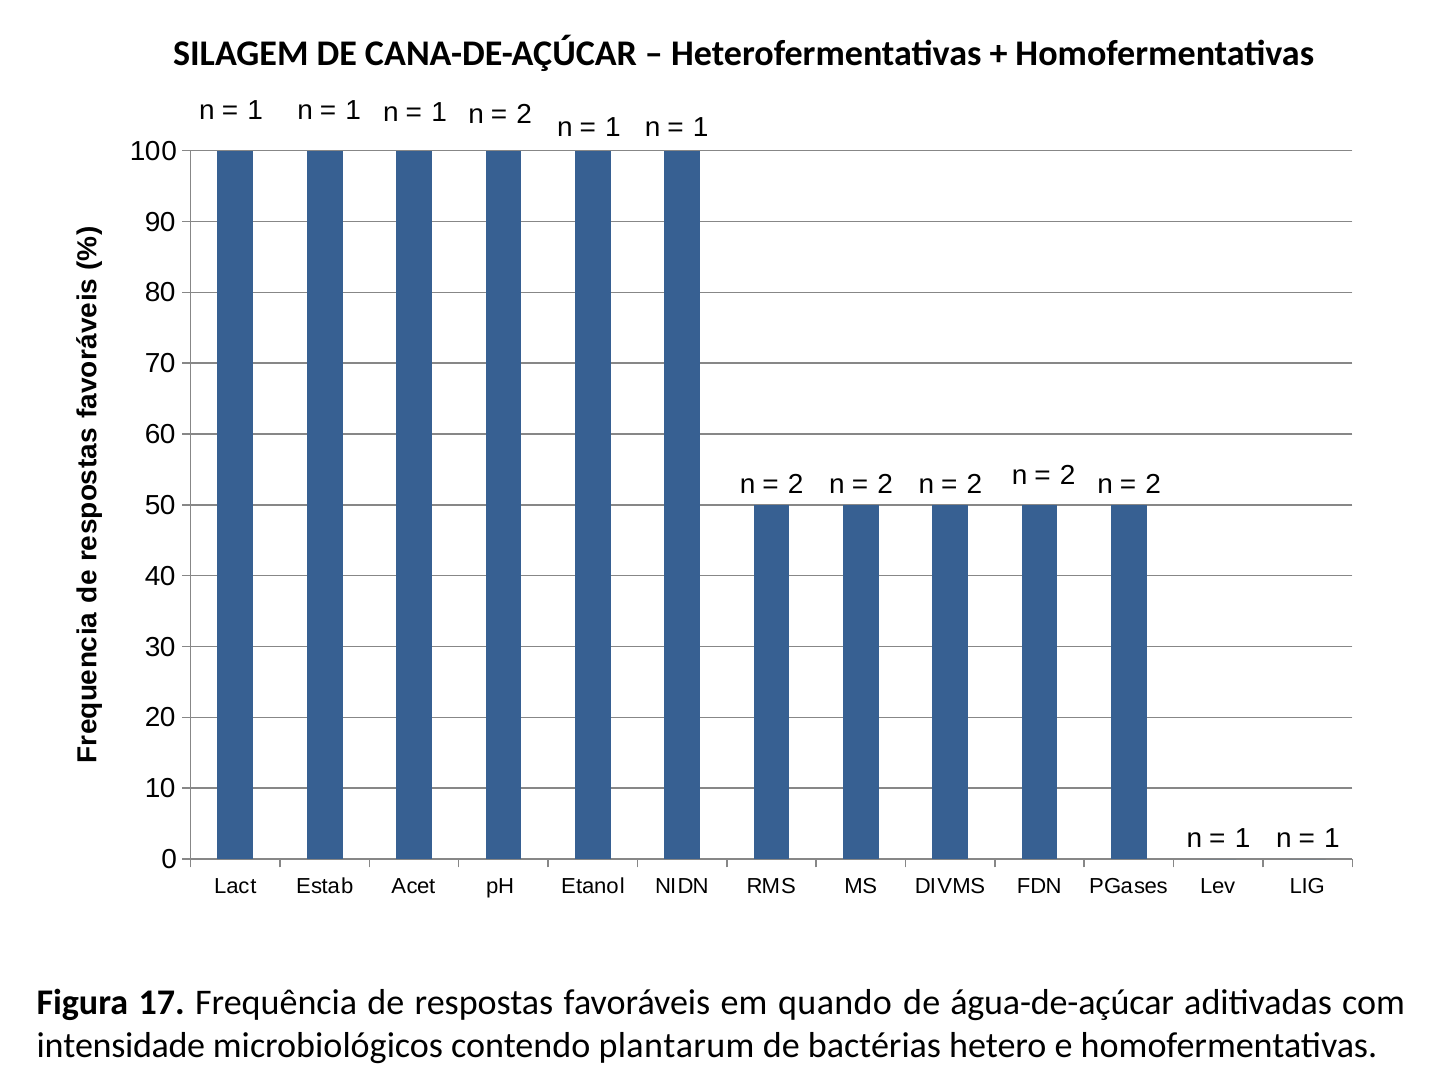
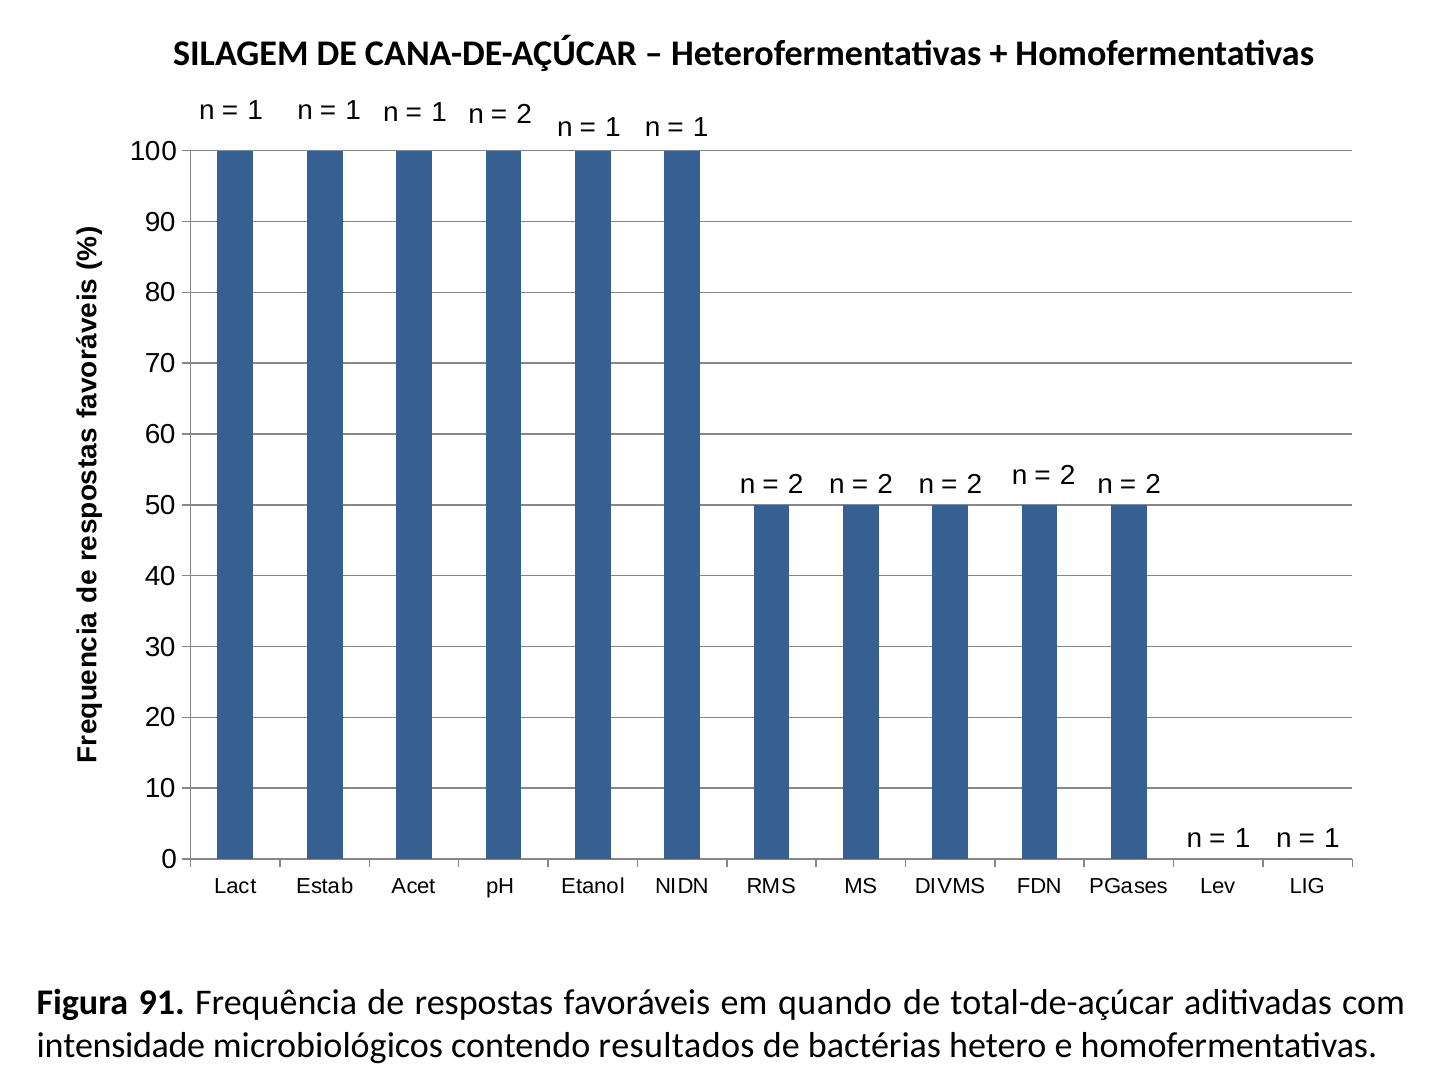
17: 17 -> 91 (162, 1002)
água-de-açúcar: água-de-açúcar -> total-de-açúcar (1062, 1002)
plantarum: plantarum -> resultados (677, 1045)
